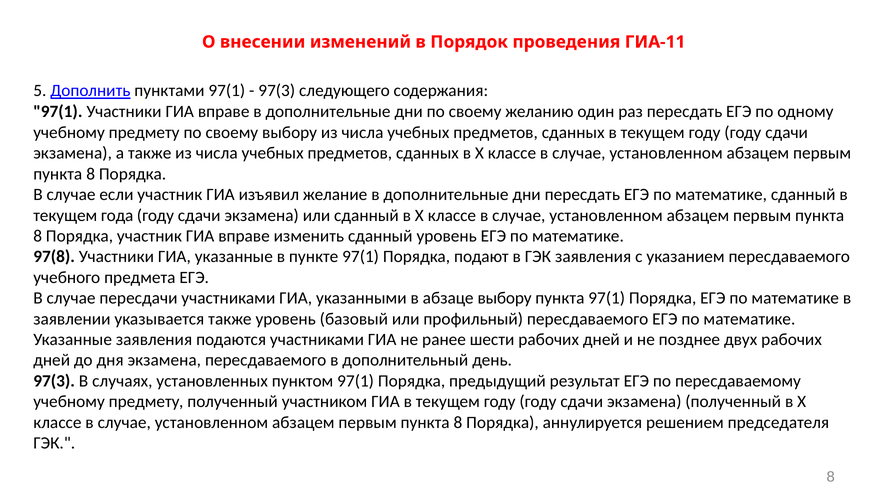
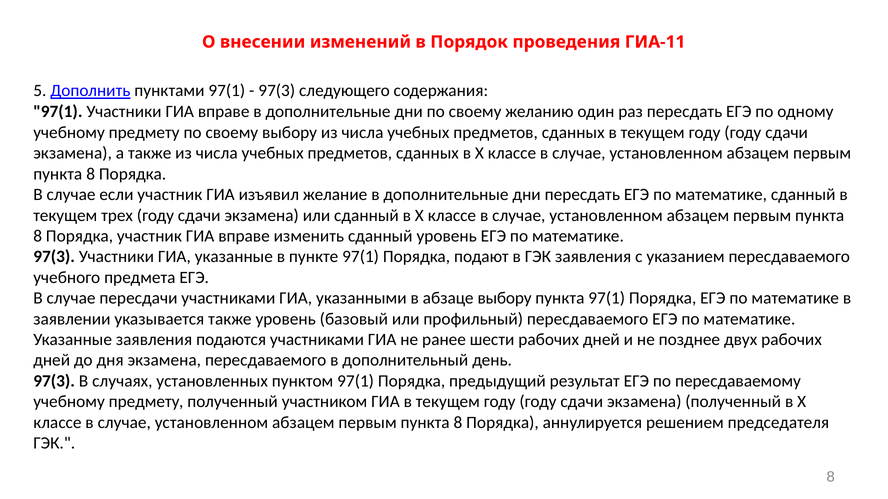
года: года -> трех (117, 216)
97(8: 97(8 -> 97(3 (54, 257)
